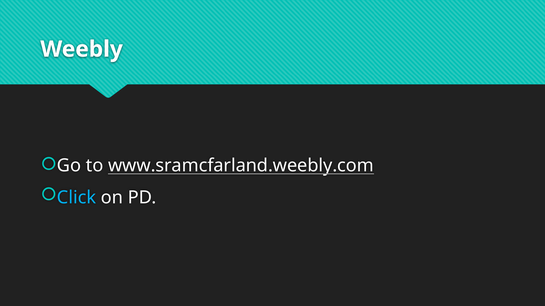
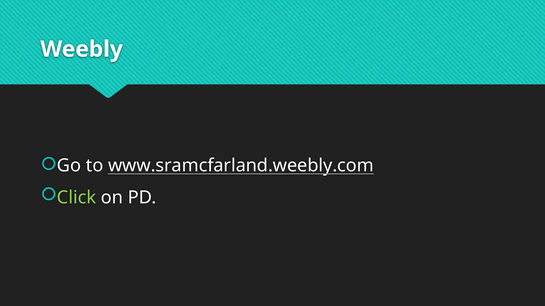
Click colour: light blue -> light green (77, 198)
